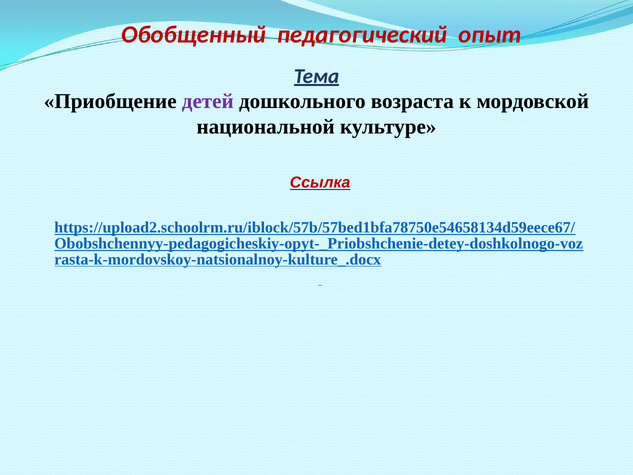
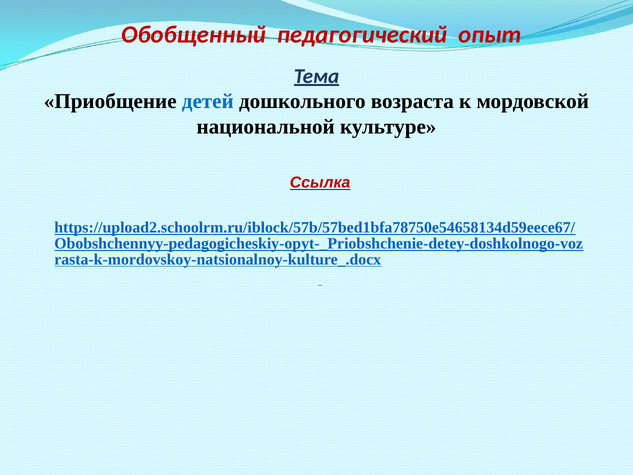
детей colour: purple -> blue (208, 101)
